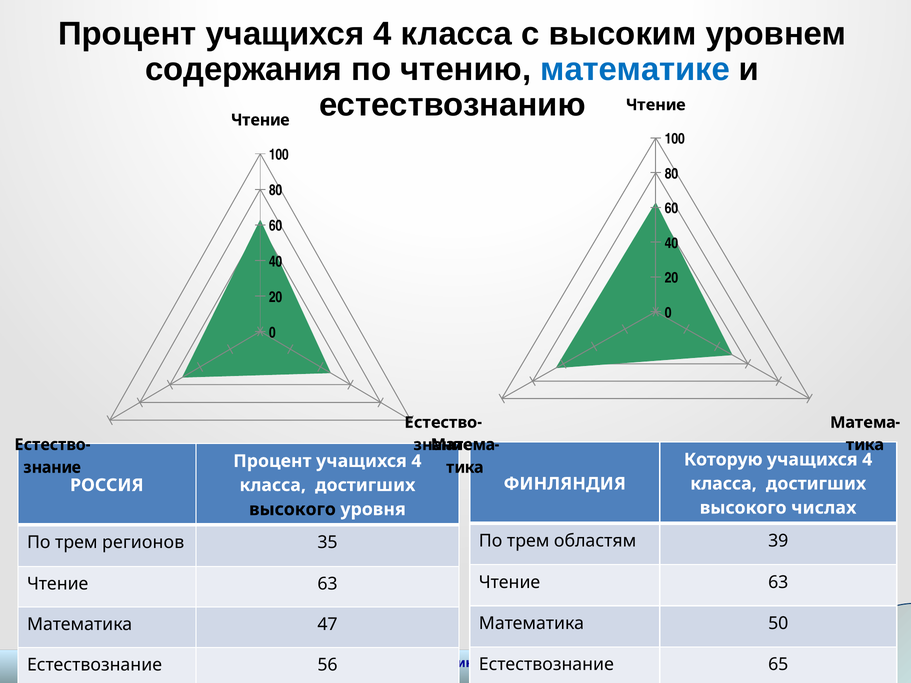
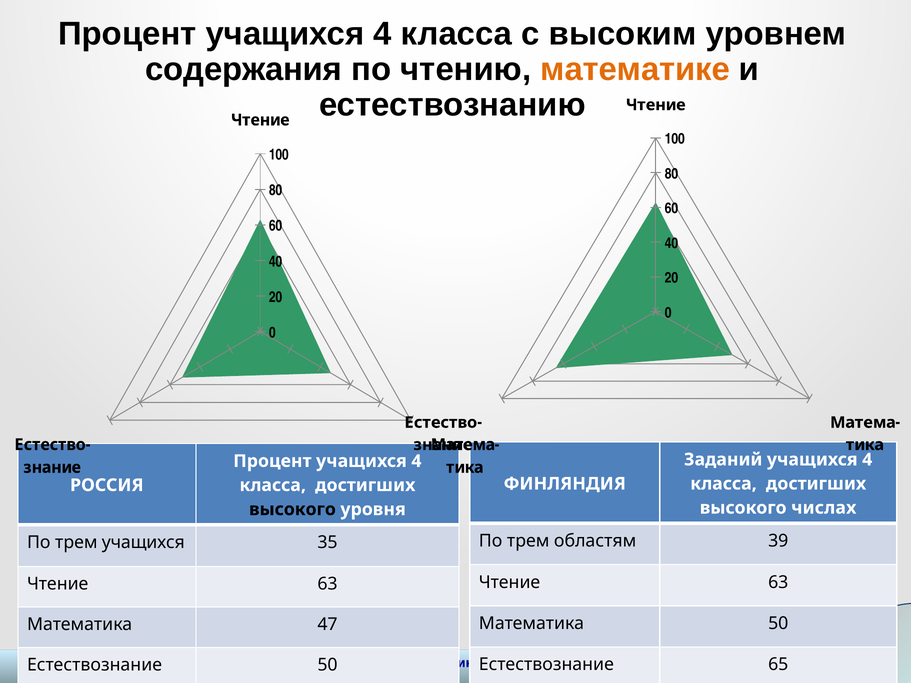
математике colour: blue -> orange (635, 70)
Которую: Которую -> Заданий (723, 460)
трем регионов: регионов -> учащихся (143, 543)
56: 56 -> 50 (327, 665)
